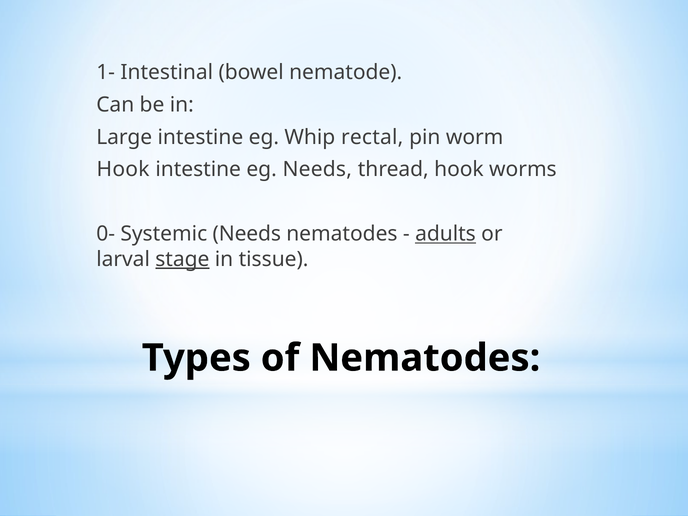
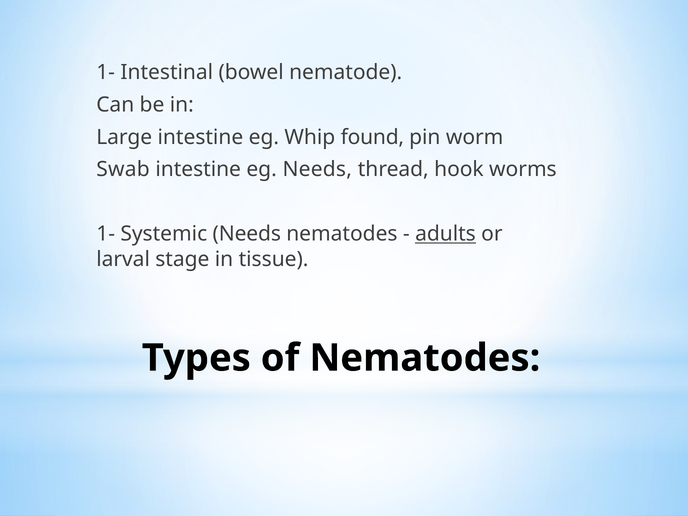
rectal: rectal -> found (372, 137)
Hook: Hook -> Swab (123, 169)
0-: 0- -> 1- (106, 234)
stage underline: present -> none (182, 259)
